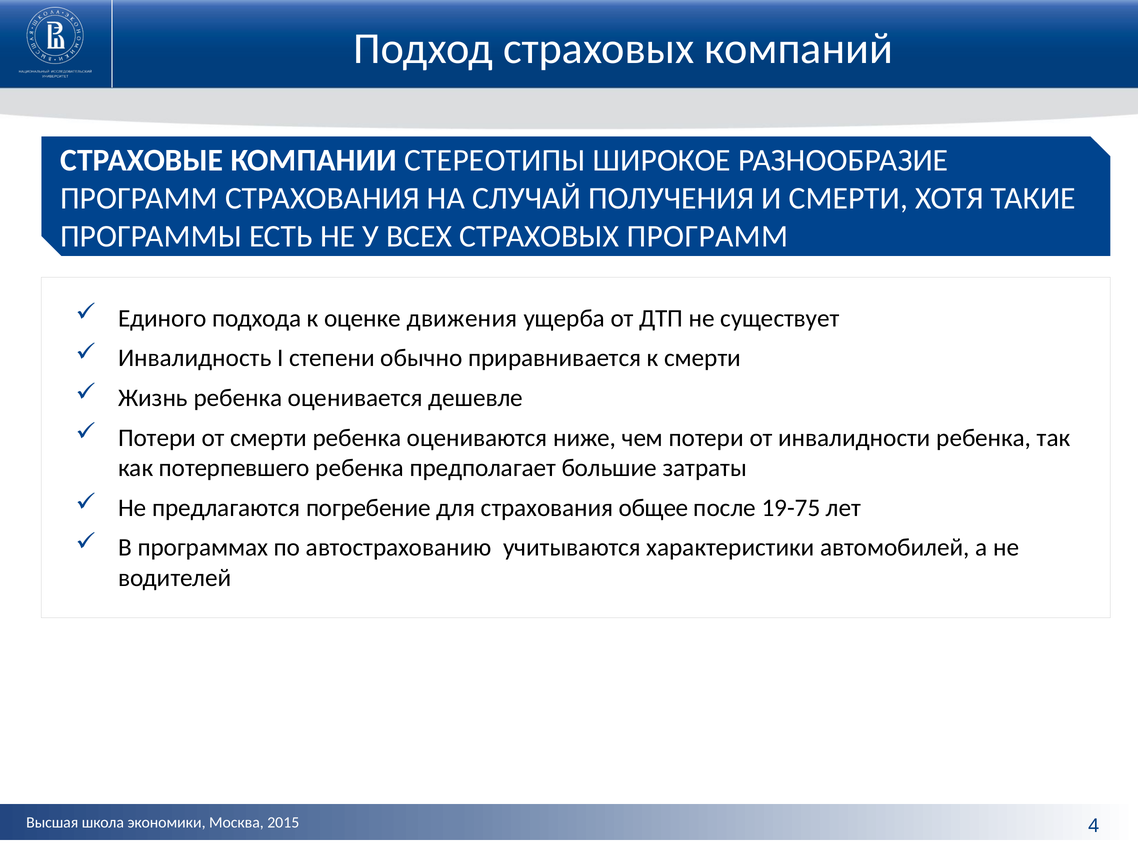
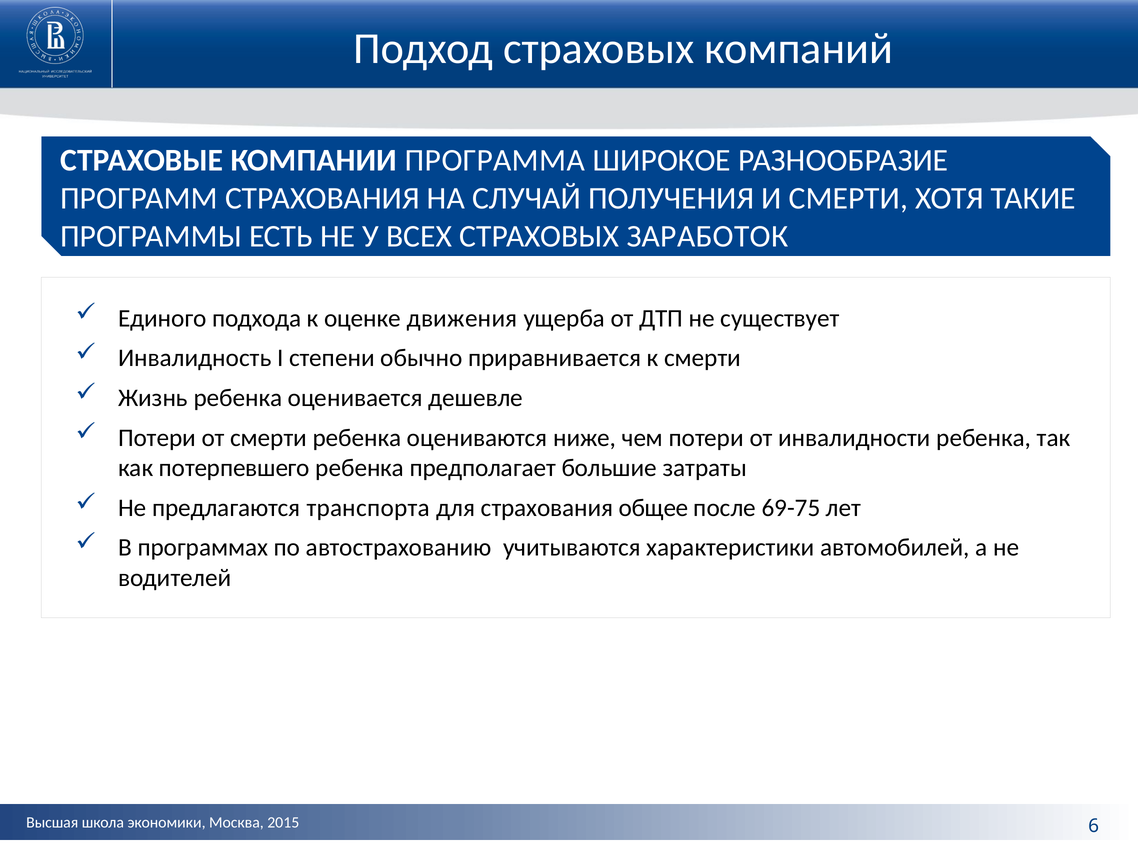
СТЕРЕОТИПЫ: СТЕРЕОТИПЫ -> ПРОГРАММА (495, 161)
СТРАХОВЫХ ПРОГРАММ: ПРОГРАММ -> ЗАРАБОТОК (707, 236)
погребение: погребение -> транспорта (368, 508)
19-75: 19-75 -> 69-75 (791, 508)
4: 4 -> 6 (1094, 826)
